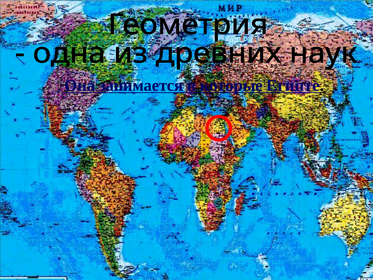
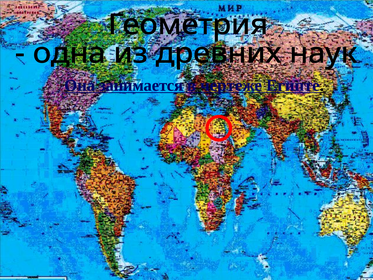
которые: которые -> чертеже (231, 85)
